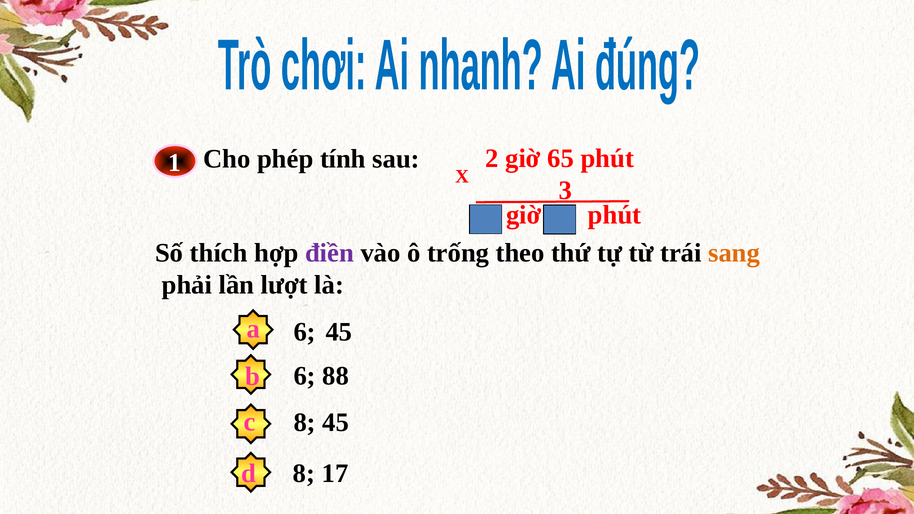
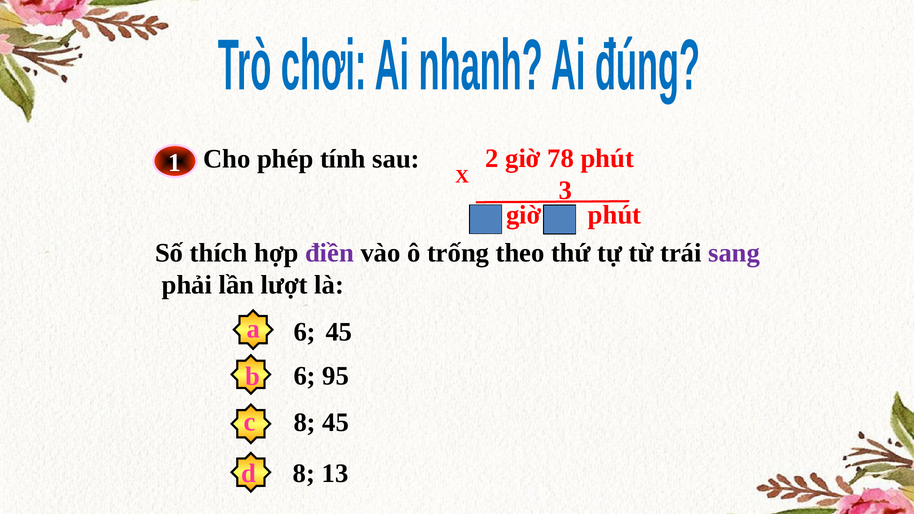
65: 65 -> 78 (561, 158)
sang colour: orange -> purple (734, 253)
88: 88 -> 95 (336, 376)
17: 17 -> 13 (335, 474)
